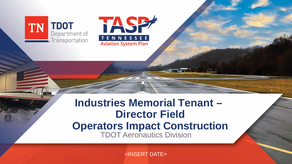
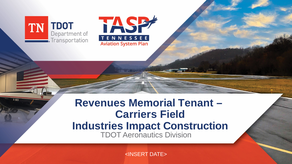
Industries: Industries -> Revenues (100, 103)
Director: Director -> Carriers (136, 115)
Operators: Operators -> Industries (98, 126)
